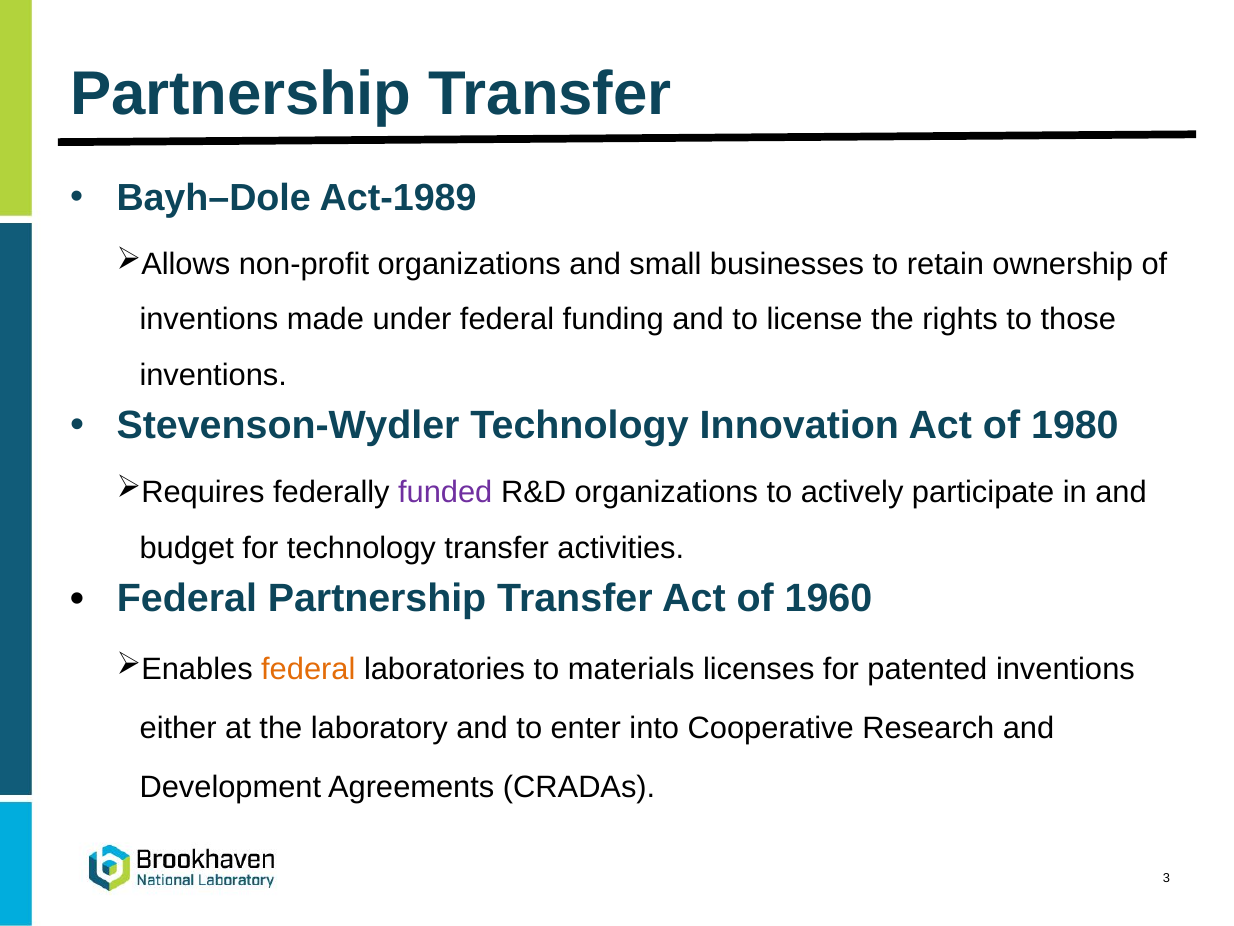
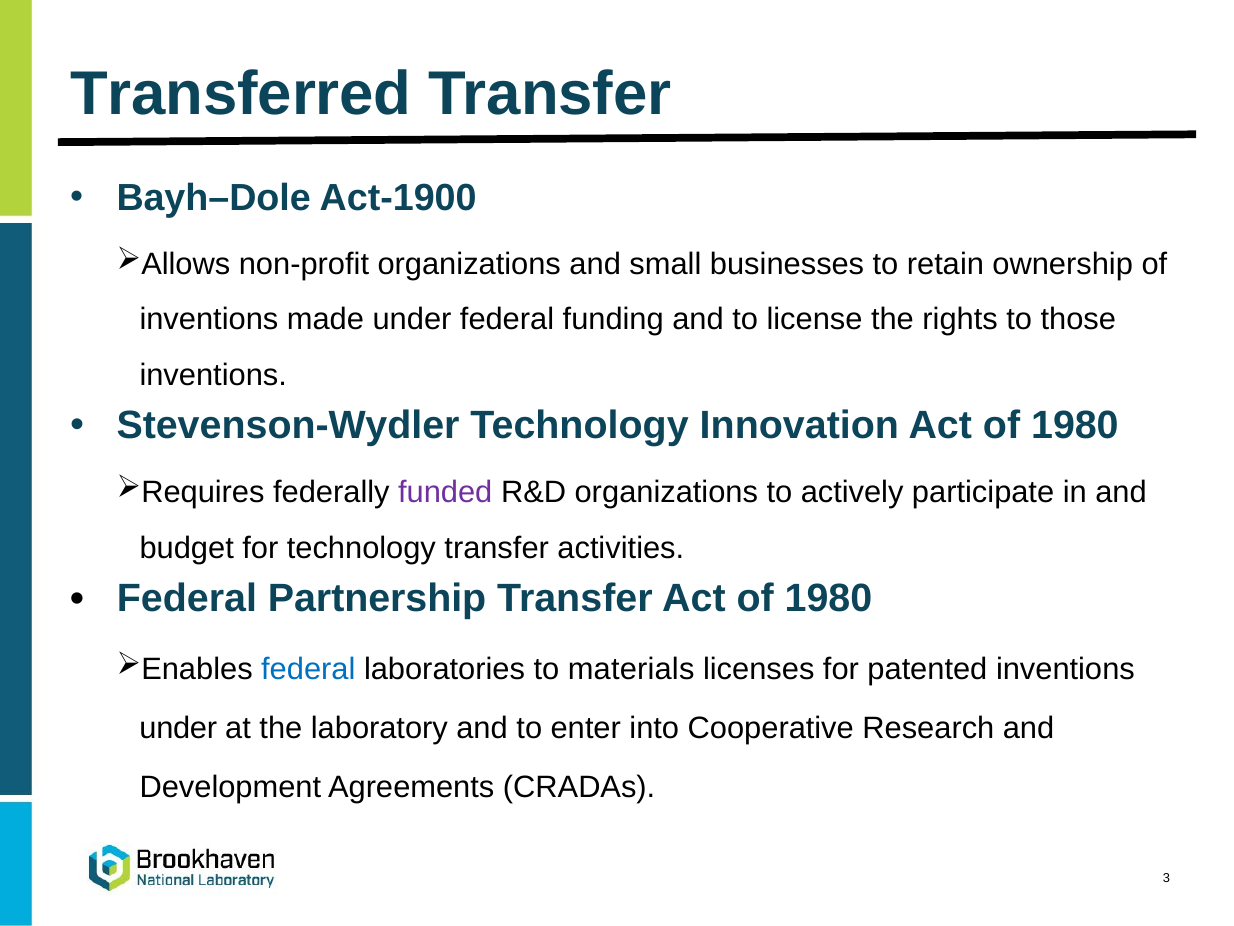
Partnership: Partnership -> Transferred (241, 94)
Act-1989: Act-1989 -> Act-1900 (398, 198)
Transfer Act of 1960: 1960 -> 1980 (828, 598)
federal colour: orange -> blue (308, 669)
either: either -> under (178, 728)
